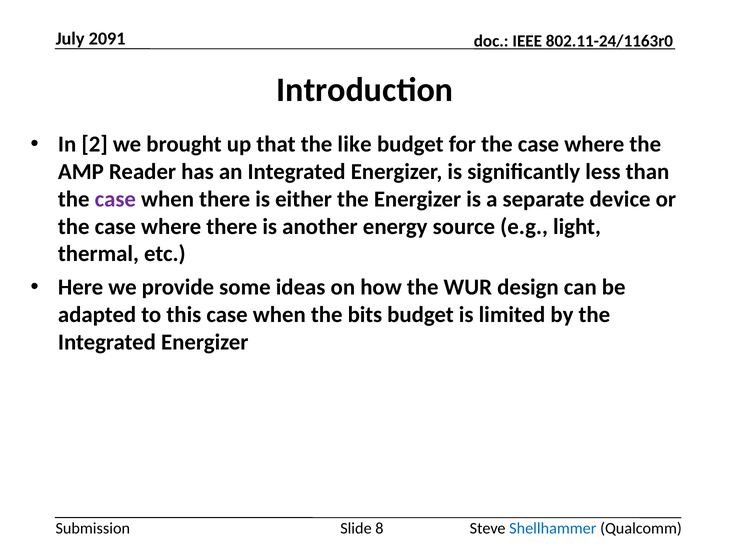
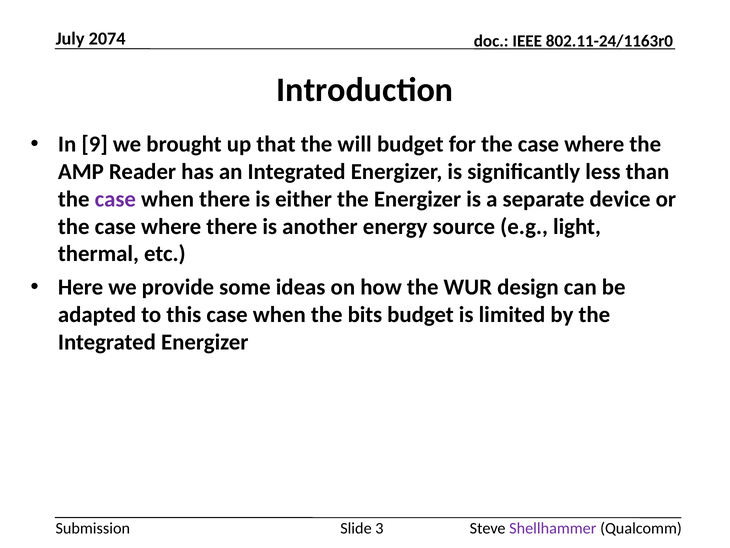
2091: 2091 -> 2074 (107, 39)
2: 2 -> 9 (95, 144)
like: like -> will (355, 144)
8: 8 -> 3 (379, 528)
Shellhammer colour: blue -> purple (553, 528)
